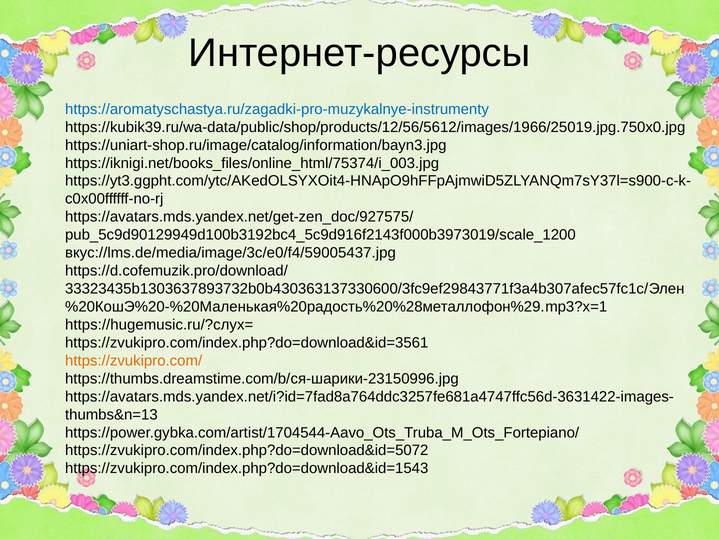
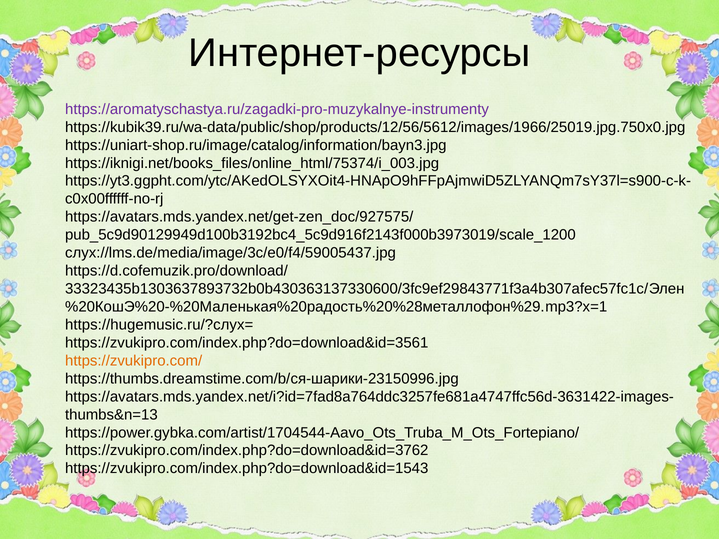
https://aromatyschastya.ru/zagadki-pro-muzykalnye-instrumenty colour: blue -> purple (277, 109)
вкус://lms.de/media/image/3c/e0/f4/59005437.jpg: вкус://lms.de/media/image/3c/e0/f4/59005437.jpg -> слух://lms.de/media/image/3c/e0/f4/59005437.jpg (231, 253)
https://zvukipro.com/index.php?do=download&id=5072: https://zvukipro.com/index.php?do=download&id=5072 -> https://zvukipro.com/index.php?do=download&id=3762 (247, 451)
